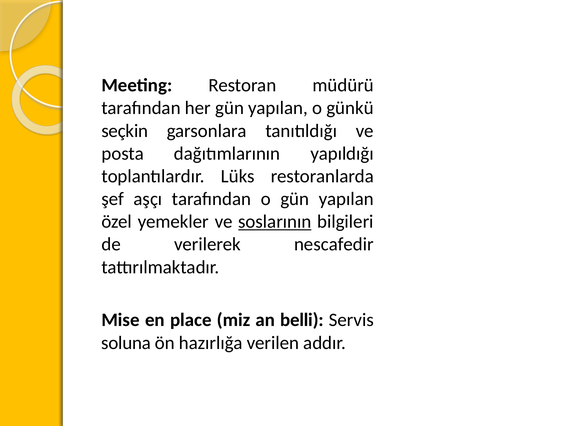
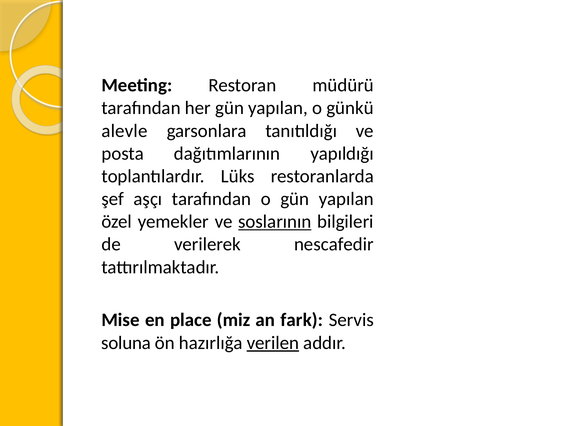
seçkin: seçkin -> alevle (125, 131)
belli: belli -> fark (302, 320)
verilen underline: none -> present (273, 342)
